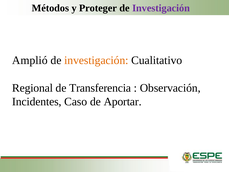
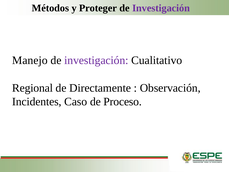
Amplió: Amplió -> Manejo (30, 60)
investigación colour: orange -> purple (96, 60)
Transferencia: Transferencia -> Directamente (100, 88)
Aportar: Aportar -> Proceso (123, 101)
